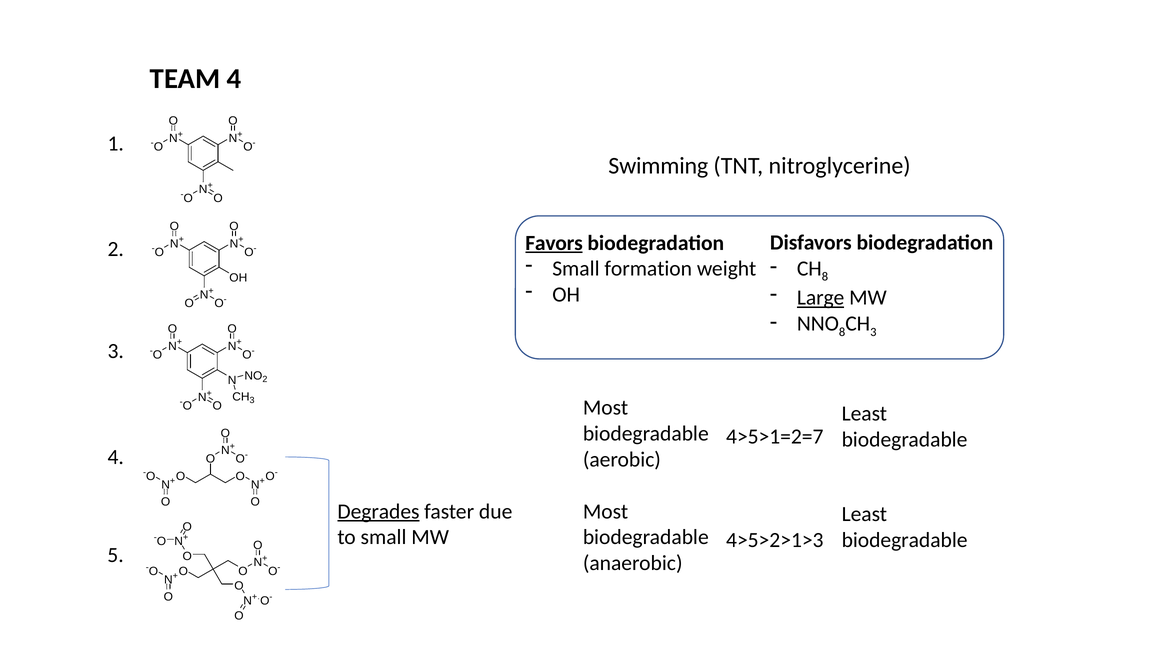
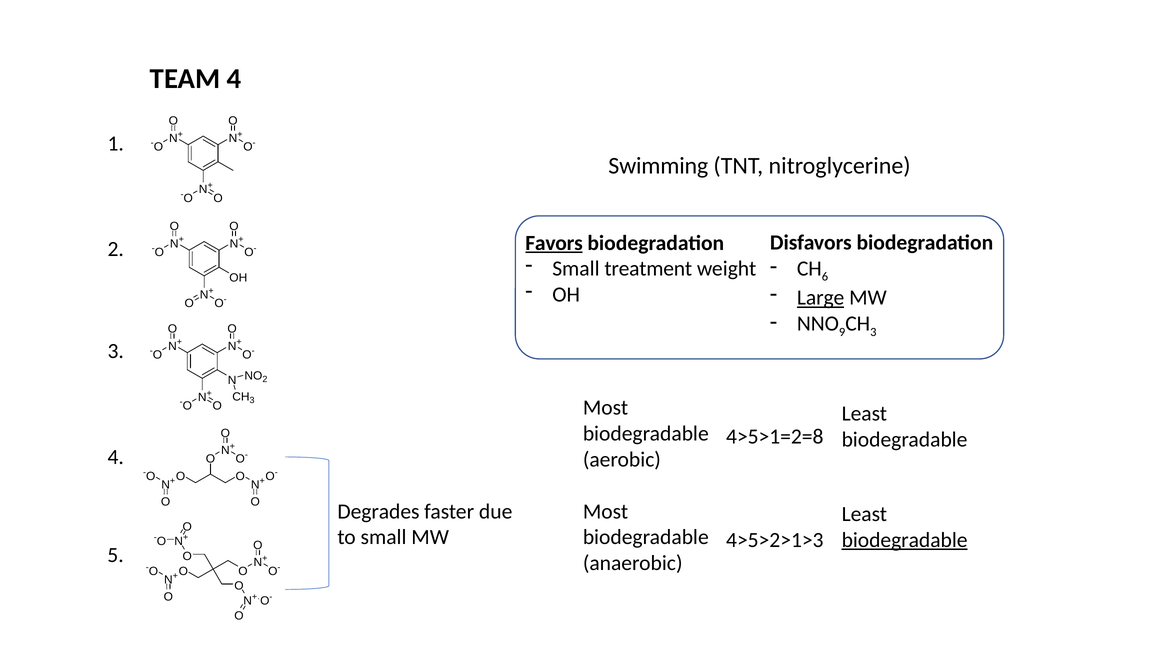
formation: formation -> treatment (648, 269)
8: 8 -> 6 (825, 277)
8: 8 -> 9 (842, 332)
4>5>1=2=7: 4>5>1=2=7 -> 4>5>1=2=8 (775, 436)
Degrades underline: present -> none (378, 511)
biodegradable underline: none -> present (905, 539)
